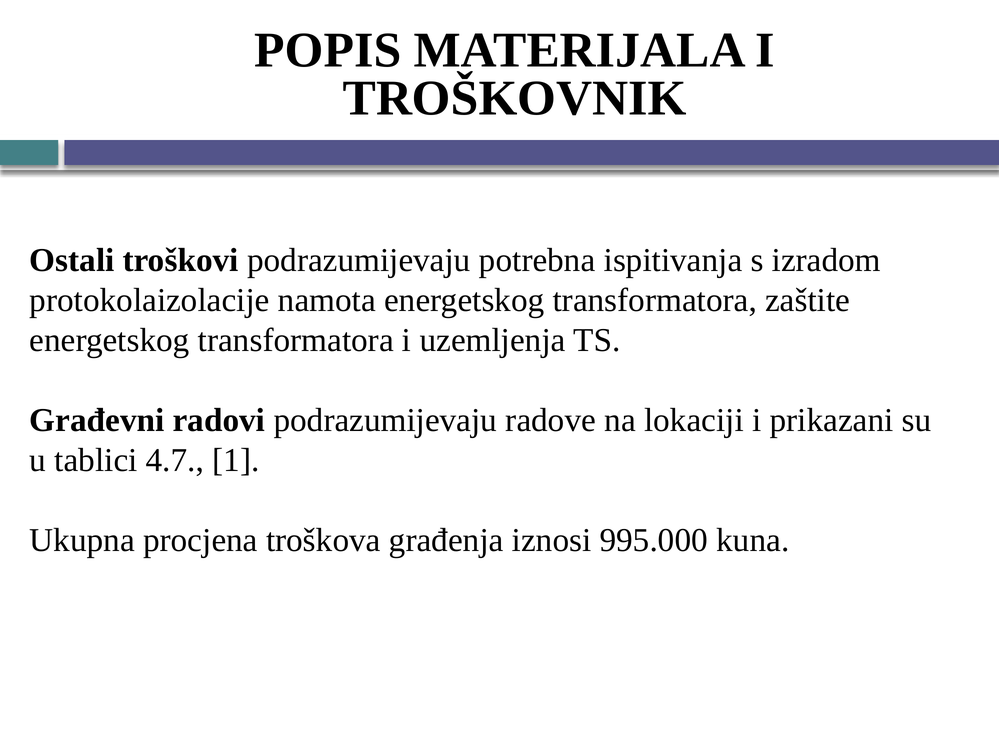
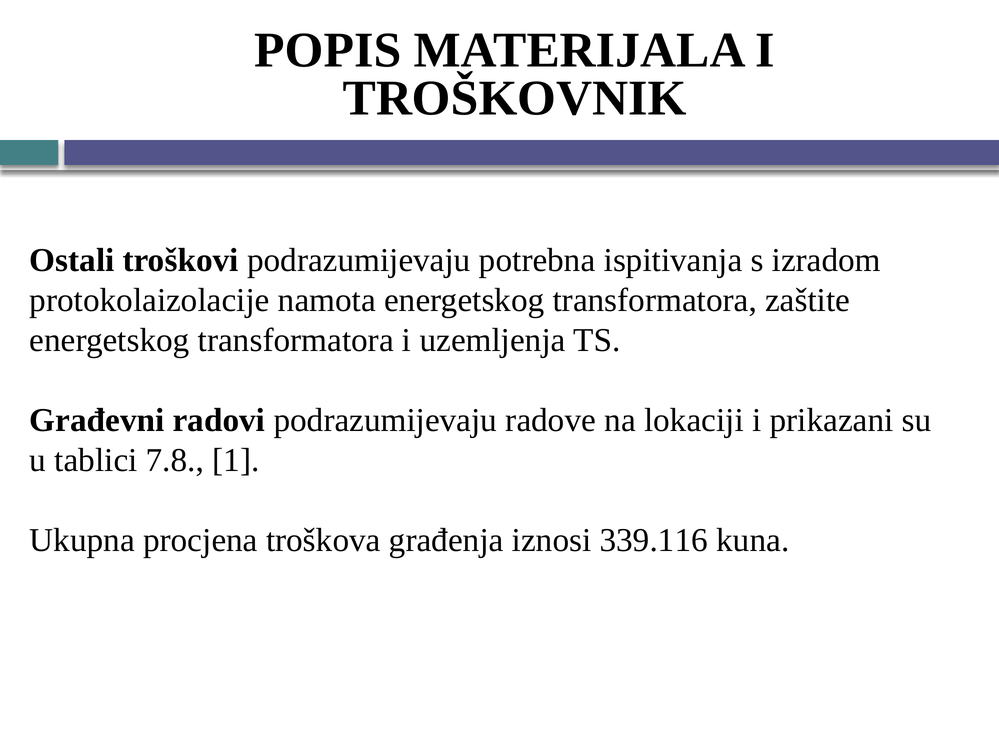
4.7: 4.7 -> 7.8 (175, 460)
995.000: 995.000 -> 339.116 (654, 540)
